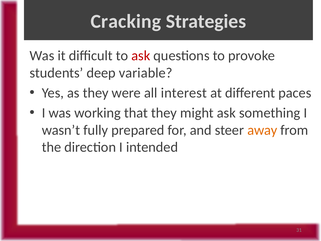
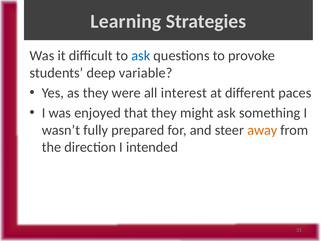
Cracking: Cracking -> Learning (126, 21)
ask colour: red -> blue (141, 56)
working: working -> enjoyed (98, 113)
